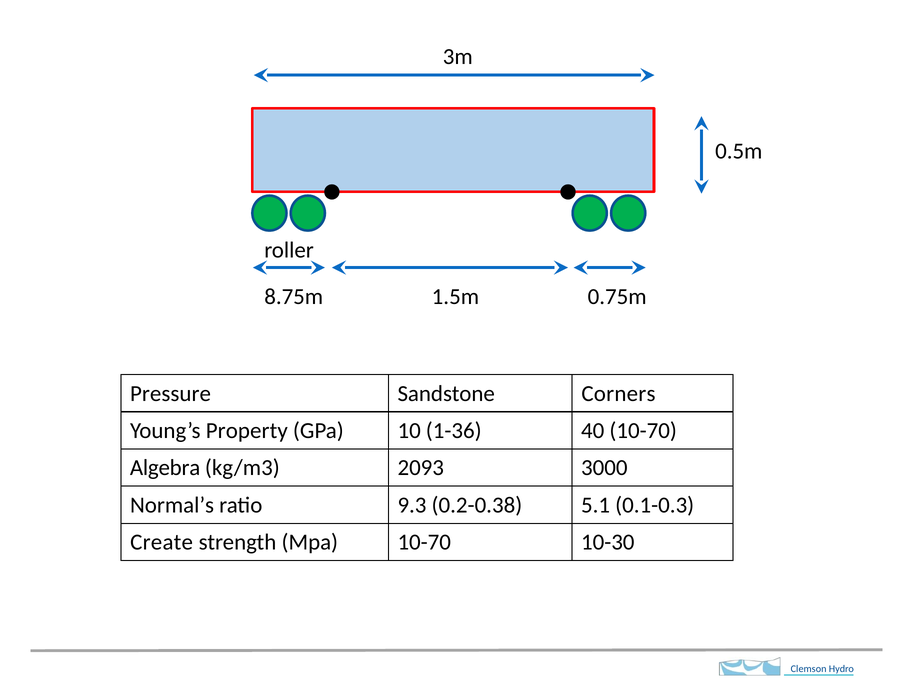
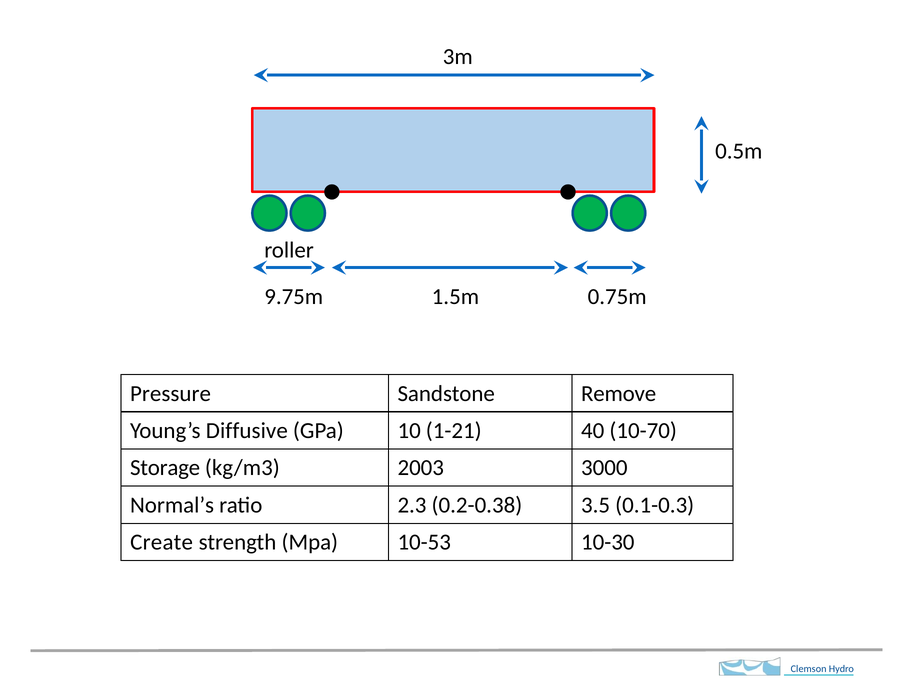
8.75m: 8.75m -> 9.75m (294, 297)
Corners: Corners -> Remove (619, 394)
Property: Property -> Diffusive (247, 431)
1-36: 1-36 -> 1-21 (454, 431)
Algebra: Algebra -> Storage (165, 468)
2093: 2093 -> 2003 (421, 468)
9.3: 9.3 -> 2.3 (412, 505)
5.1: 5.1 -> 3.5 (596, 505)
Mpa 10-70: 10-70 -> 10-53 (424, 543)
